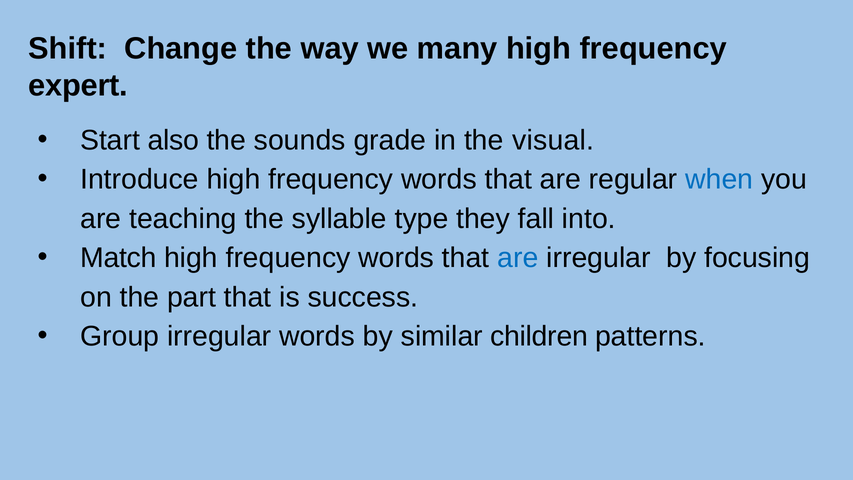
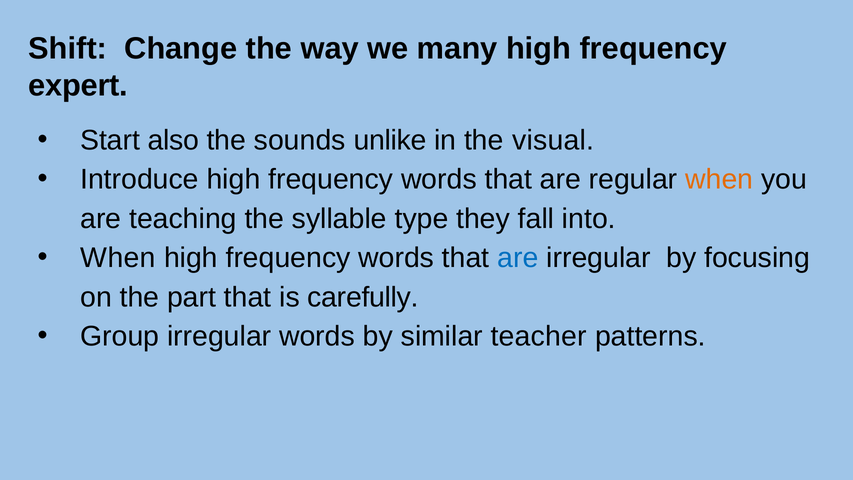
grade: grade -> unlike (390, 140)
when colour: blue -> orange (719, 179)
Match: Match -> When (118, 258)
success: success -> carefully (363, 297)
children: children -> teacher (539, 336)
